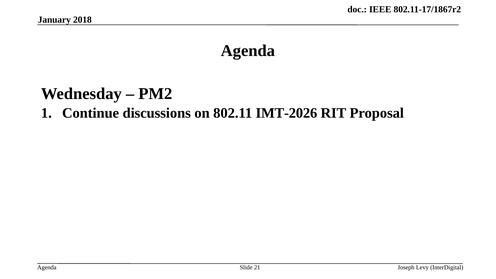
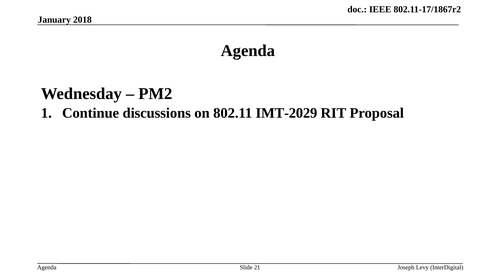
IMT-2026: IMT-2026 -> IMT-2029 (286, 113)
